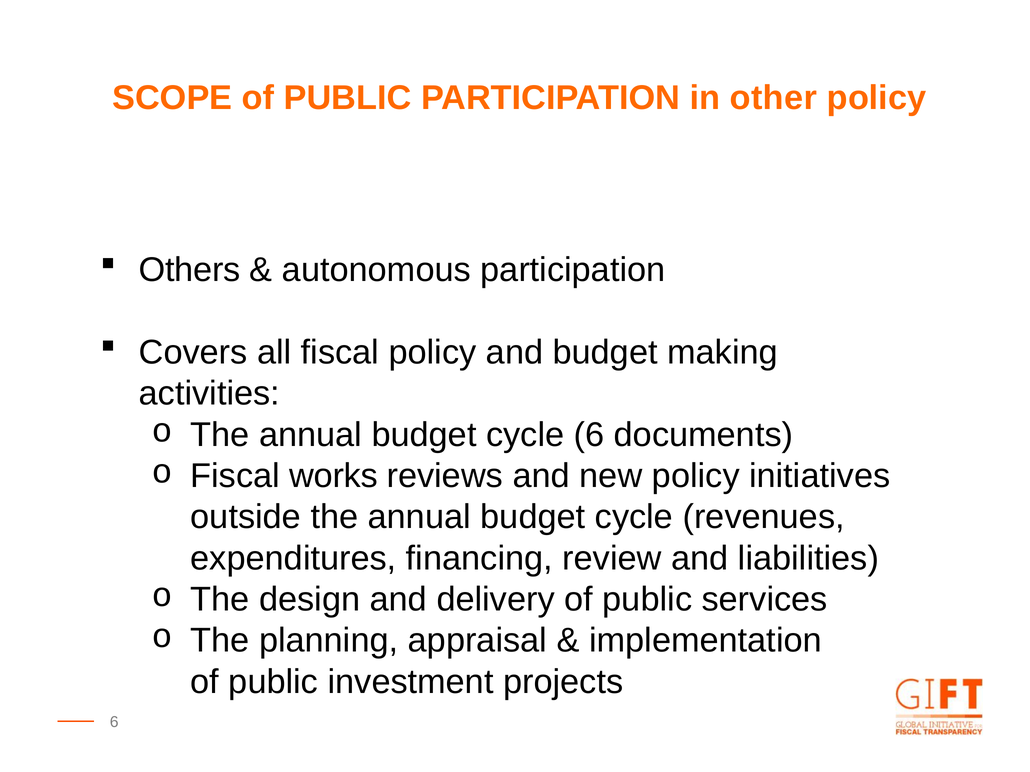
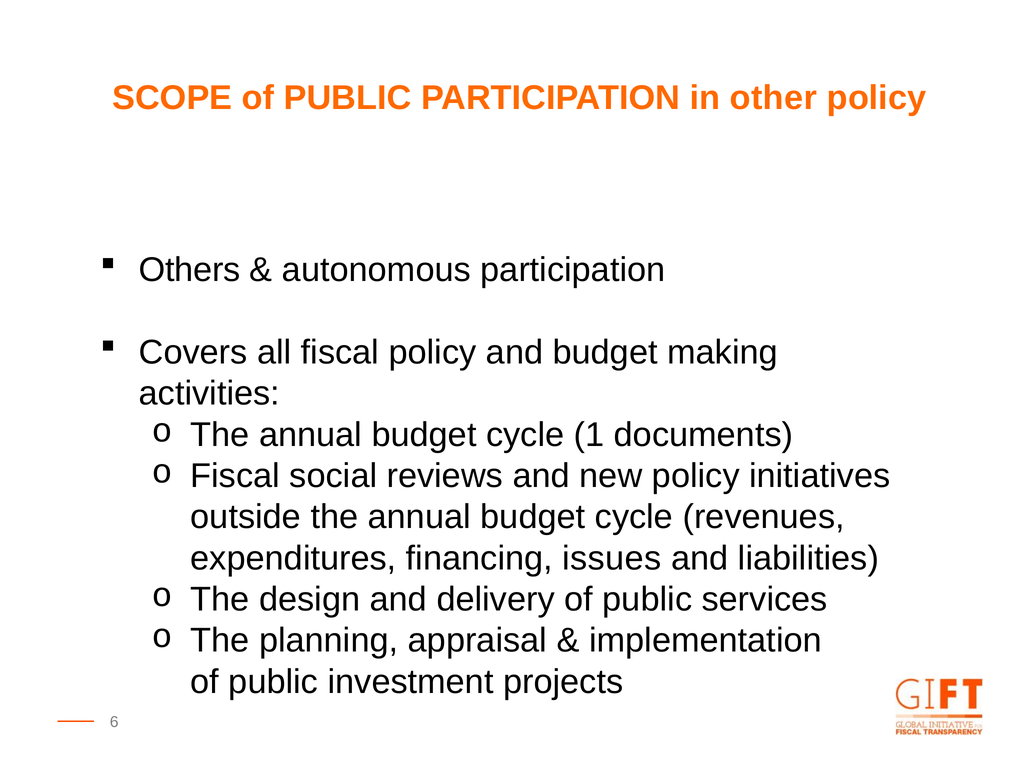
cycle 6: 6 -> 1 (589, 435)
works: works -> social (333, 476)
review: review -> issues (612, 559)
